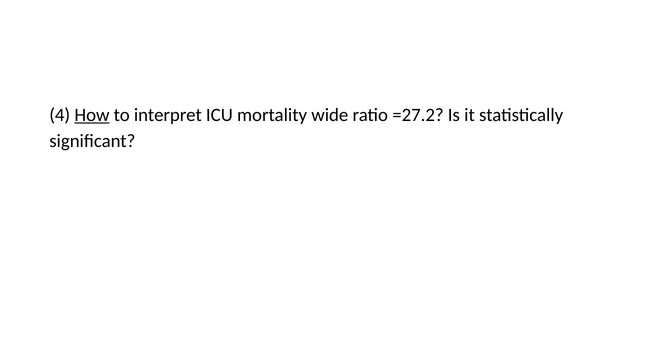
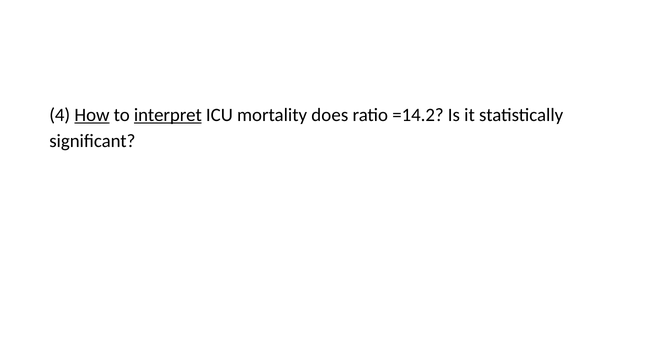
interpret underline: none -> present (168, 115)
wide: wide -> does (330, 115)
=27.2: =27.2 -> =14.2 (418, 115)
